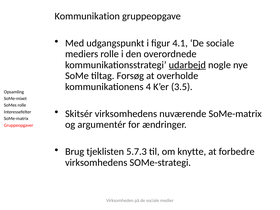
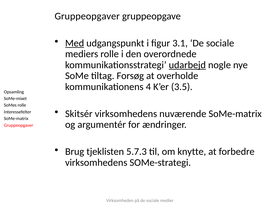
Kommunikation: Kommunikation -> Gruppeopgaver (87, 16)
Med underline: none -> present (75, 43)
4.1: 4.1 -> 3.1 (180, 43)
